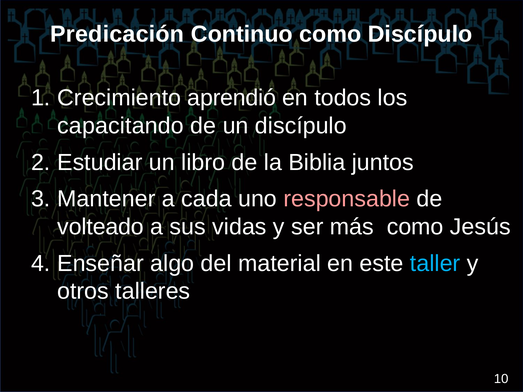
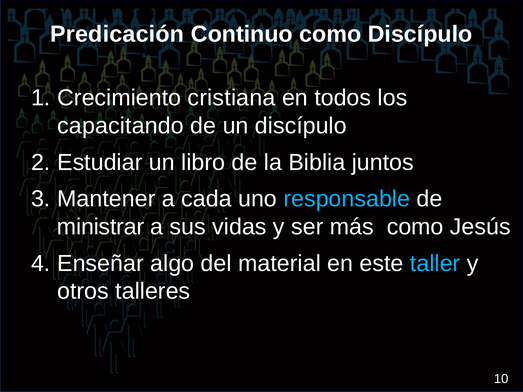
aprendió: aprendió -> cristiana (232, 98)
responsable colour: pink -> light blue (347, 199)
volteado: volteado -> ministrar (101, 227)
